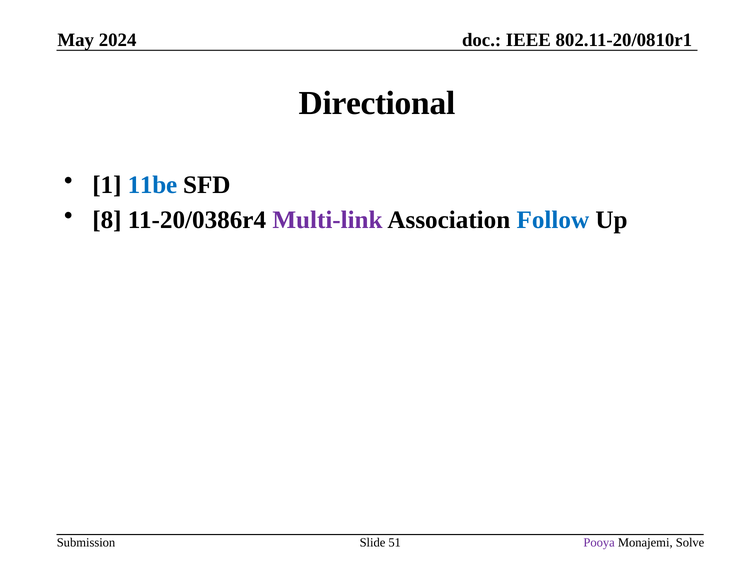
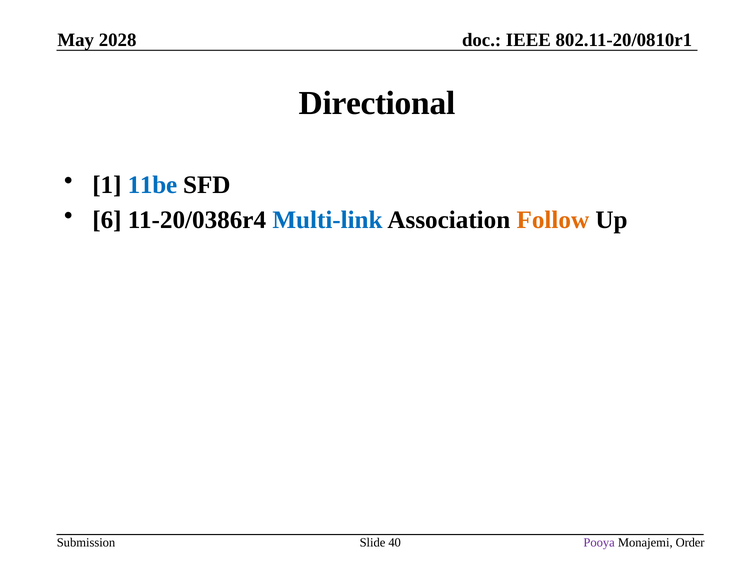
2024: 2024 -> 2028 (118, 40)
8: 8 -> 6 (107, 220)
Multi-link colour: purple -> blue (327, 220)
Follow colour: blue -> orange (553, 220)
51: 51 -> 40 (395, 542)
Solve: Solve -> Order (690, 542)
